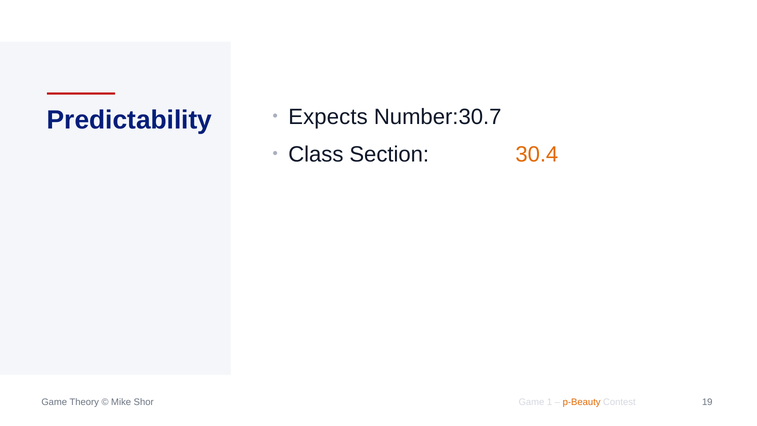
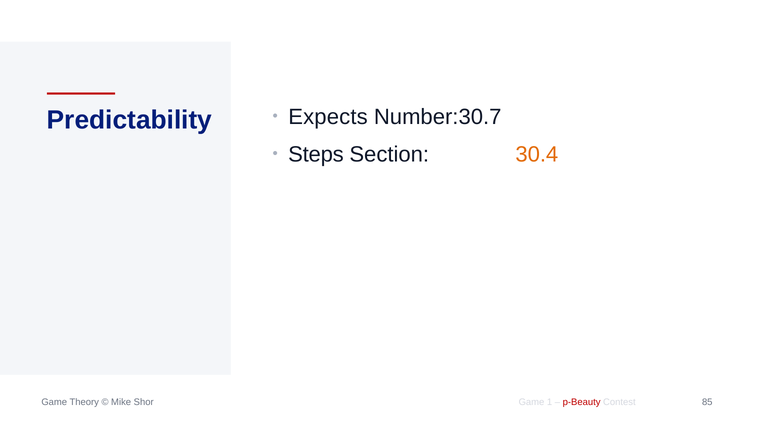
Class: Class -> Steps (316, 154)
p-Beauty colour: orange -> red (582, 402)
19: 19 -> 85 (707, 402)
